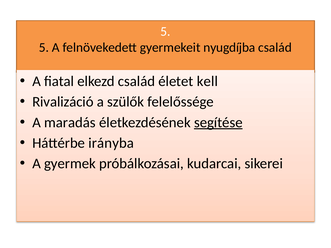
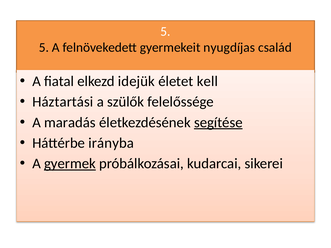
nyugdíjba: nyugdíjba -> nyugdíjas (229, 47)
elkezd család: család -> idejük (136, 81)
Rivalizáció: Rivalizáció -> Háztartási (63, 102)
gyermek underline: none -> present (70, 164)
